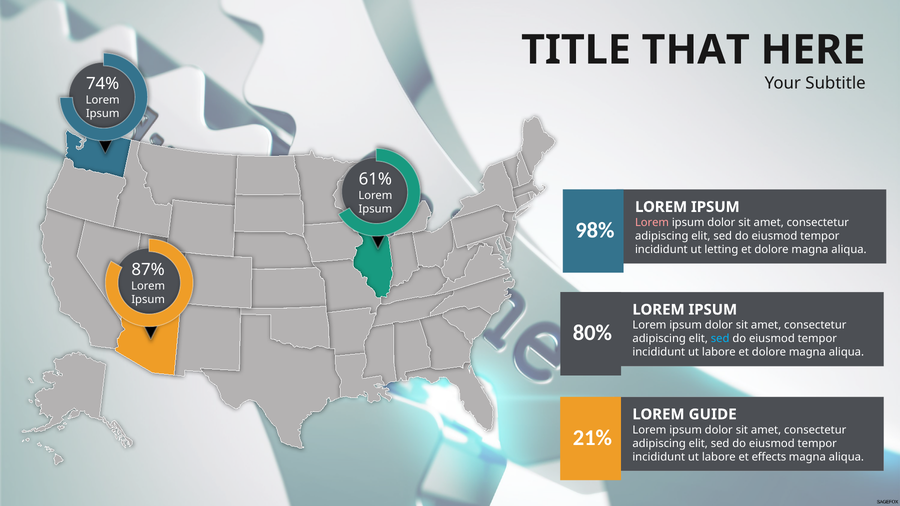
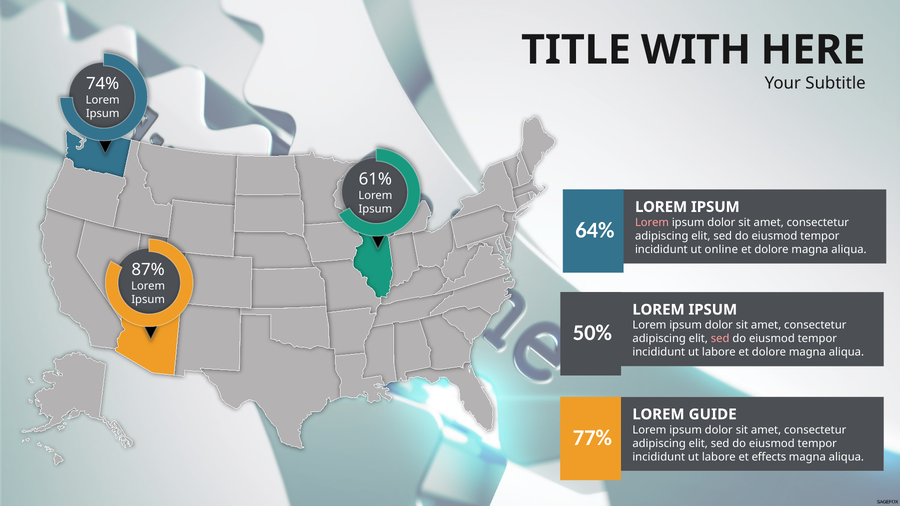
THAT: THAT -> WITH (696, 50)
98%: 98% -> 64% (595, 230)
letting: letting -> online (721, 250)
80%: 80% -> 50% (592, 333)
sed colour: light blue -> pink (720, 339)
21%: 21% -> 77% (592, 438)
